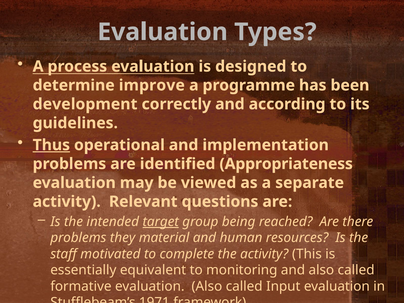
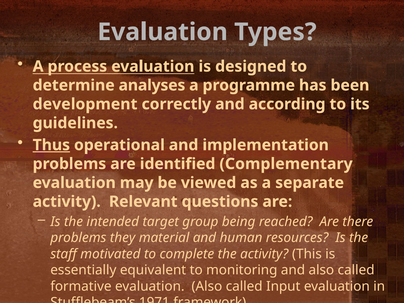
improve: improve -> analyses (152, 85)
Appropriateness: Appropriateness -> Complementary (286, 164)
target underline: present -> none (161, 222)
